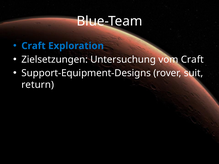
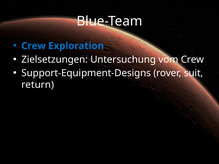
Craft: Craft -> Crew (34, 46)
vom Craft: Craft -> Crew (192, 60)
